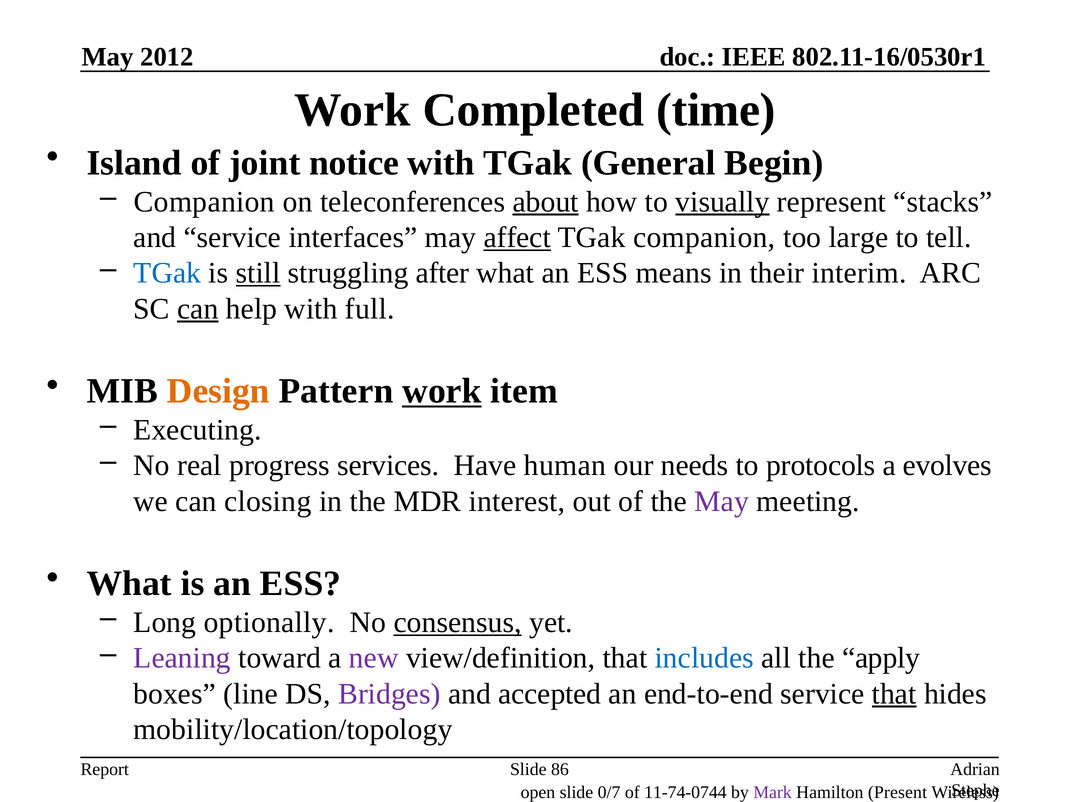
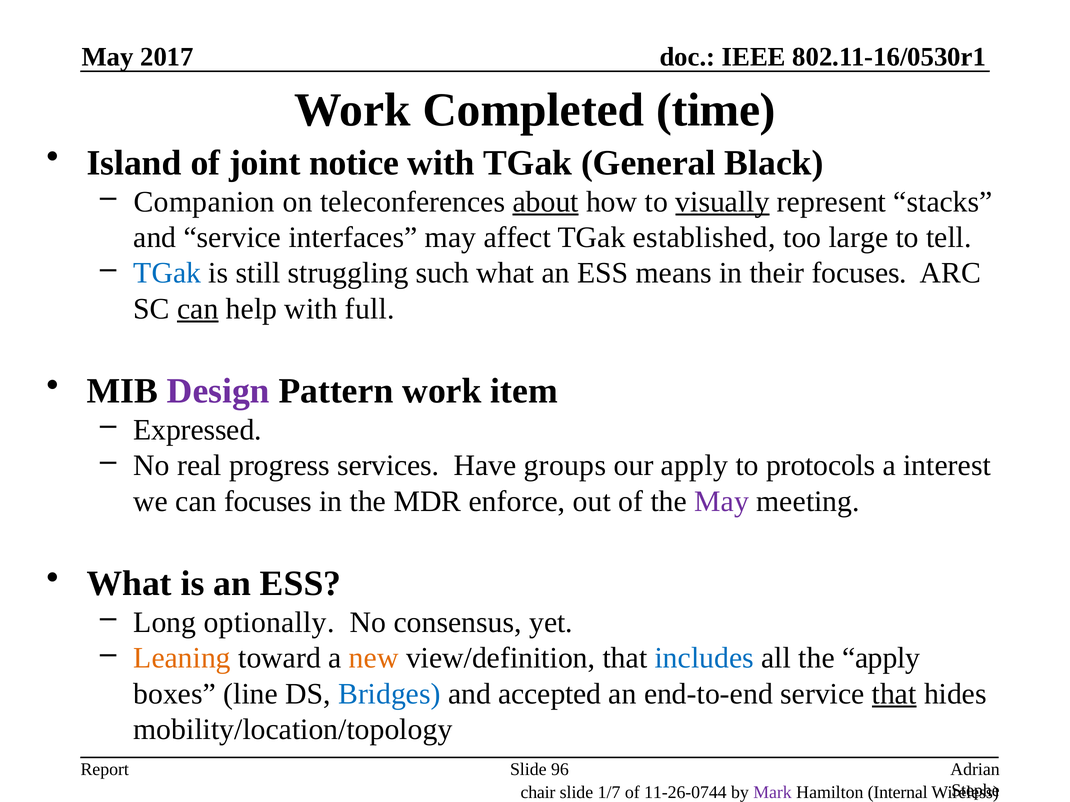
2012: 2012 -> 2017 (167, 57)
Begin: Begin -> Black (774, 163)
affect underline: present -> none (517, 238)
TGak companion: companion -> established (704, 238)
still underline: present -> none (258, 273)
after: after -> such (443, 273)
their interim: interim -> focuses (859, 273)
Design colour: orange -> purple (218, 391)
work underline: present -> none (442, 391)
Executing: Executing -> Expressed (198, 430)
human: human -> groups (565, 466)
our needs: needs -> apply (694, 466)
evolves: evolves -> interest (947, 466)
can closing: closing -> focuses (268, 502)
interest: interest -> enforce (517, 502)
consensus underline: present -> none (458, 623)
Leaning colour: purple -> orange (182, 659)
new colour: purple -> orange (374, 659)
Bridges colour: purple -> blue (389, 694)
86: 86 -> 96 (560, 770)
open: open -> chair (538, 793)
0/7: 0/7 -> 1/7 (609, 793)
11-74-0744: 11-74-0744 -> 11-26-0744 (685, 793)
Present: Present -> Internal (898, 793)
